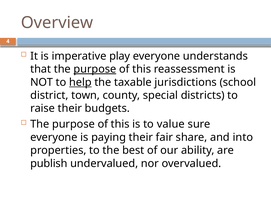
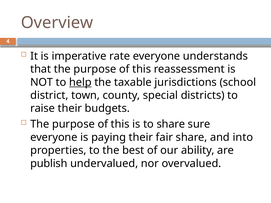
play: play -> rate (120, 56)
purpose underline: present -> none (95, 69)
to value: value -> share (171, 124)
